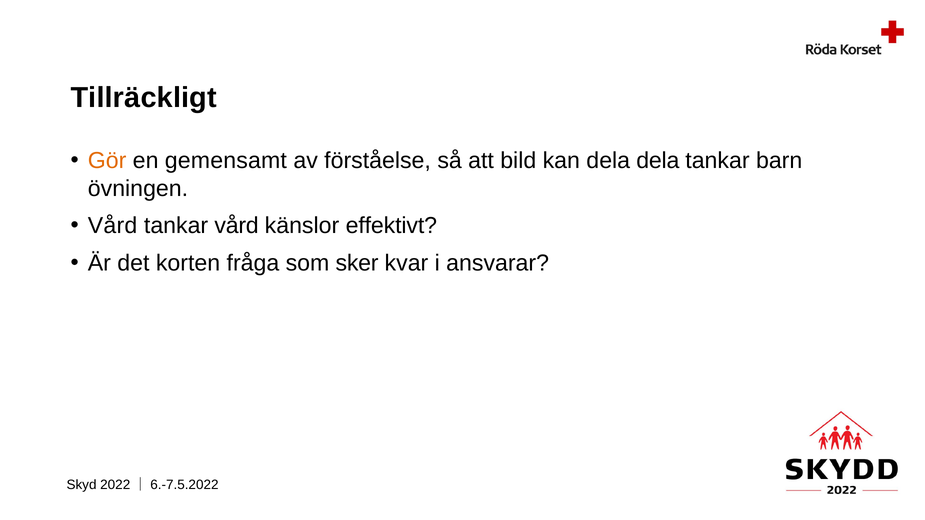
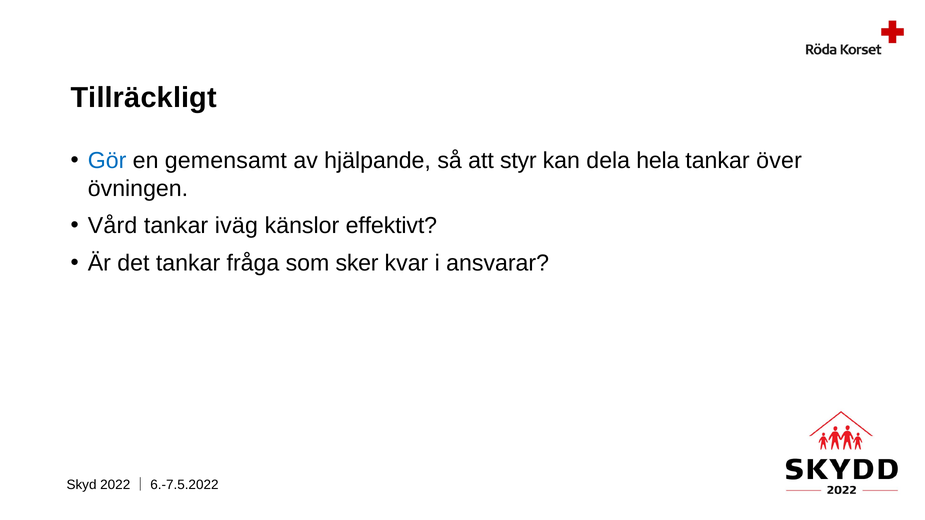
Gör colour: orange -> blue (107, 161)
förståelse: förståelse -> hjälpande (378, 161)
bild: bild -> styr (518, 161)
dela dela: dela -> hela (658, 161)
barn: barn -> över (779, 161)
tankar vård: vård -> iväg (236, 226)
det korten: korten -> tankar (188, 263)
